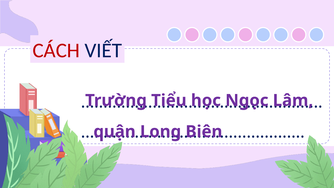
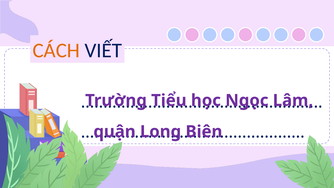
CÁCH colour: red -> orange (56, 50)
